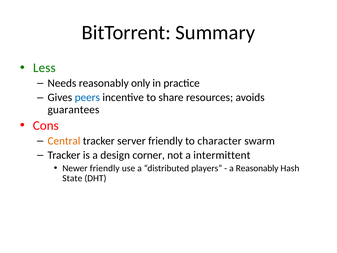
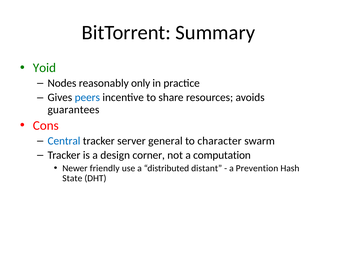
Less: Less -> Yoid (44, 68)
Needs: Needs -> Nodes (62, 83)
Central colour: orange -> blue (64, 141)
server friendly: friendly -> general (165, 141)
intermittent: intermittent -> computation (222, 155)
players: players -> distant (207, 168)
a Reasonably: Reasonably -> Prevention (257, 168)
